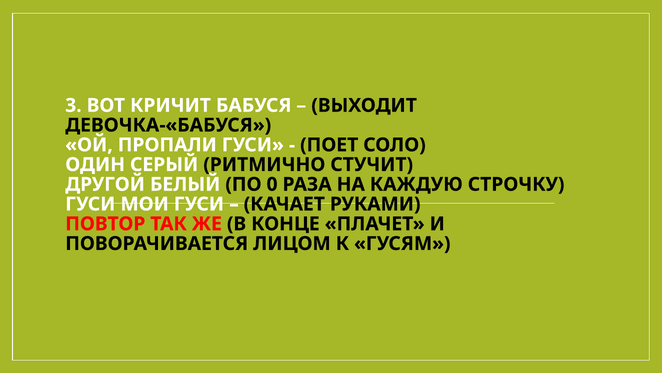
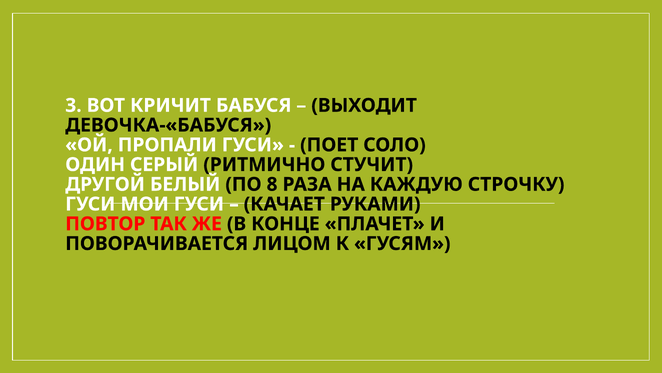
0: 0 -> 8 (272, 184)
